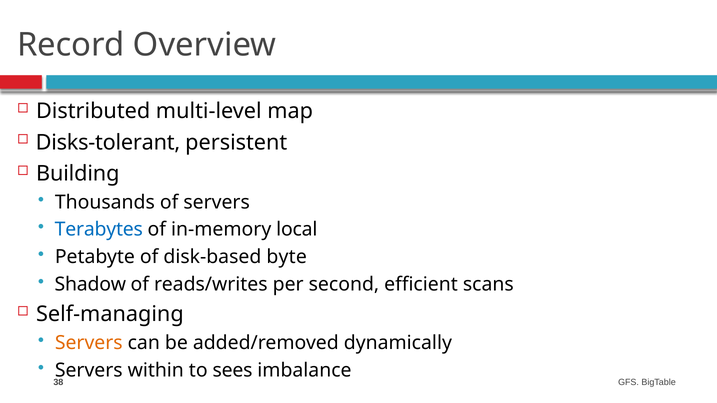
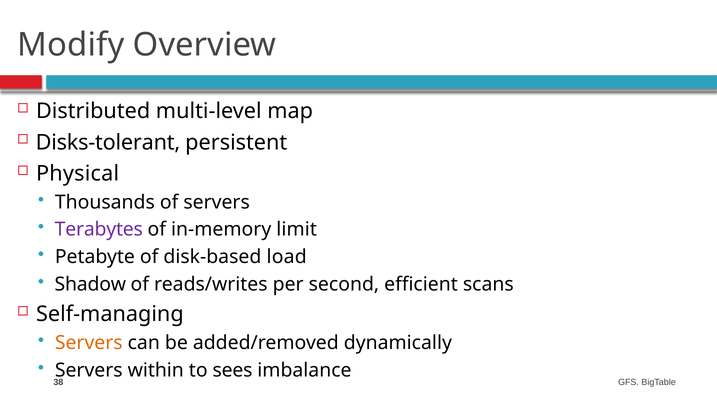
Record: Record -> Modify (71, 45)
Building: Building -> Physical (78, 174)
Terabytes colour: blue -> purple (99, 230)
local: local -> limit (297, 230)
byte: byte -> load (287, 257)
